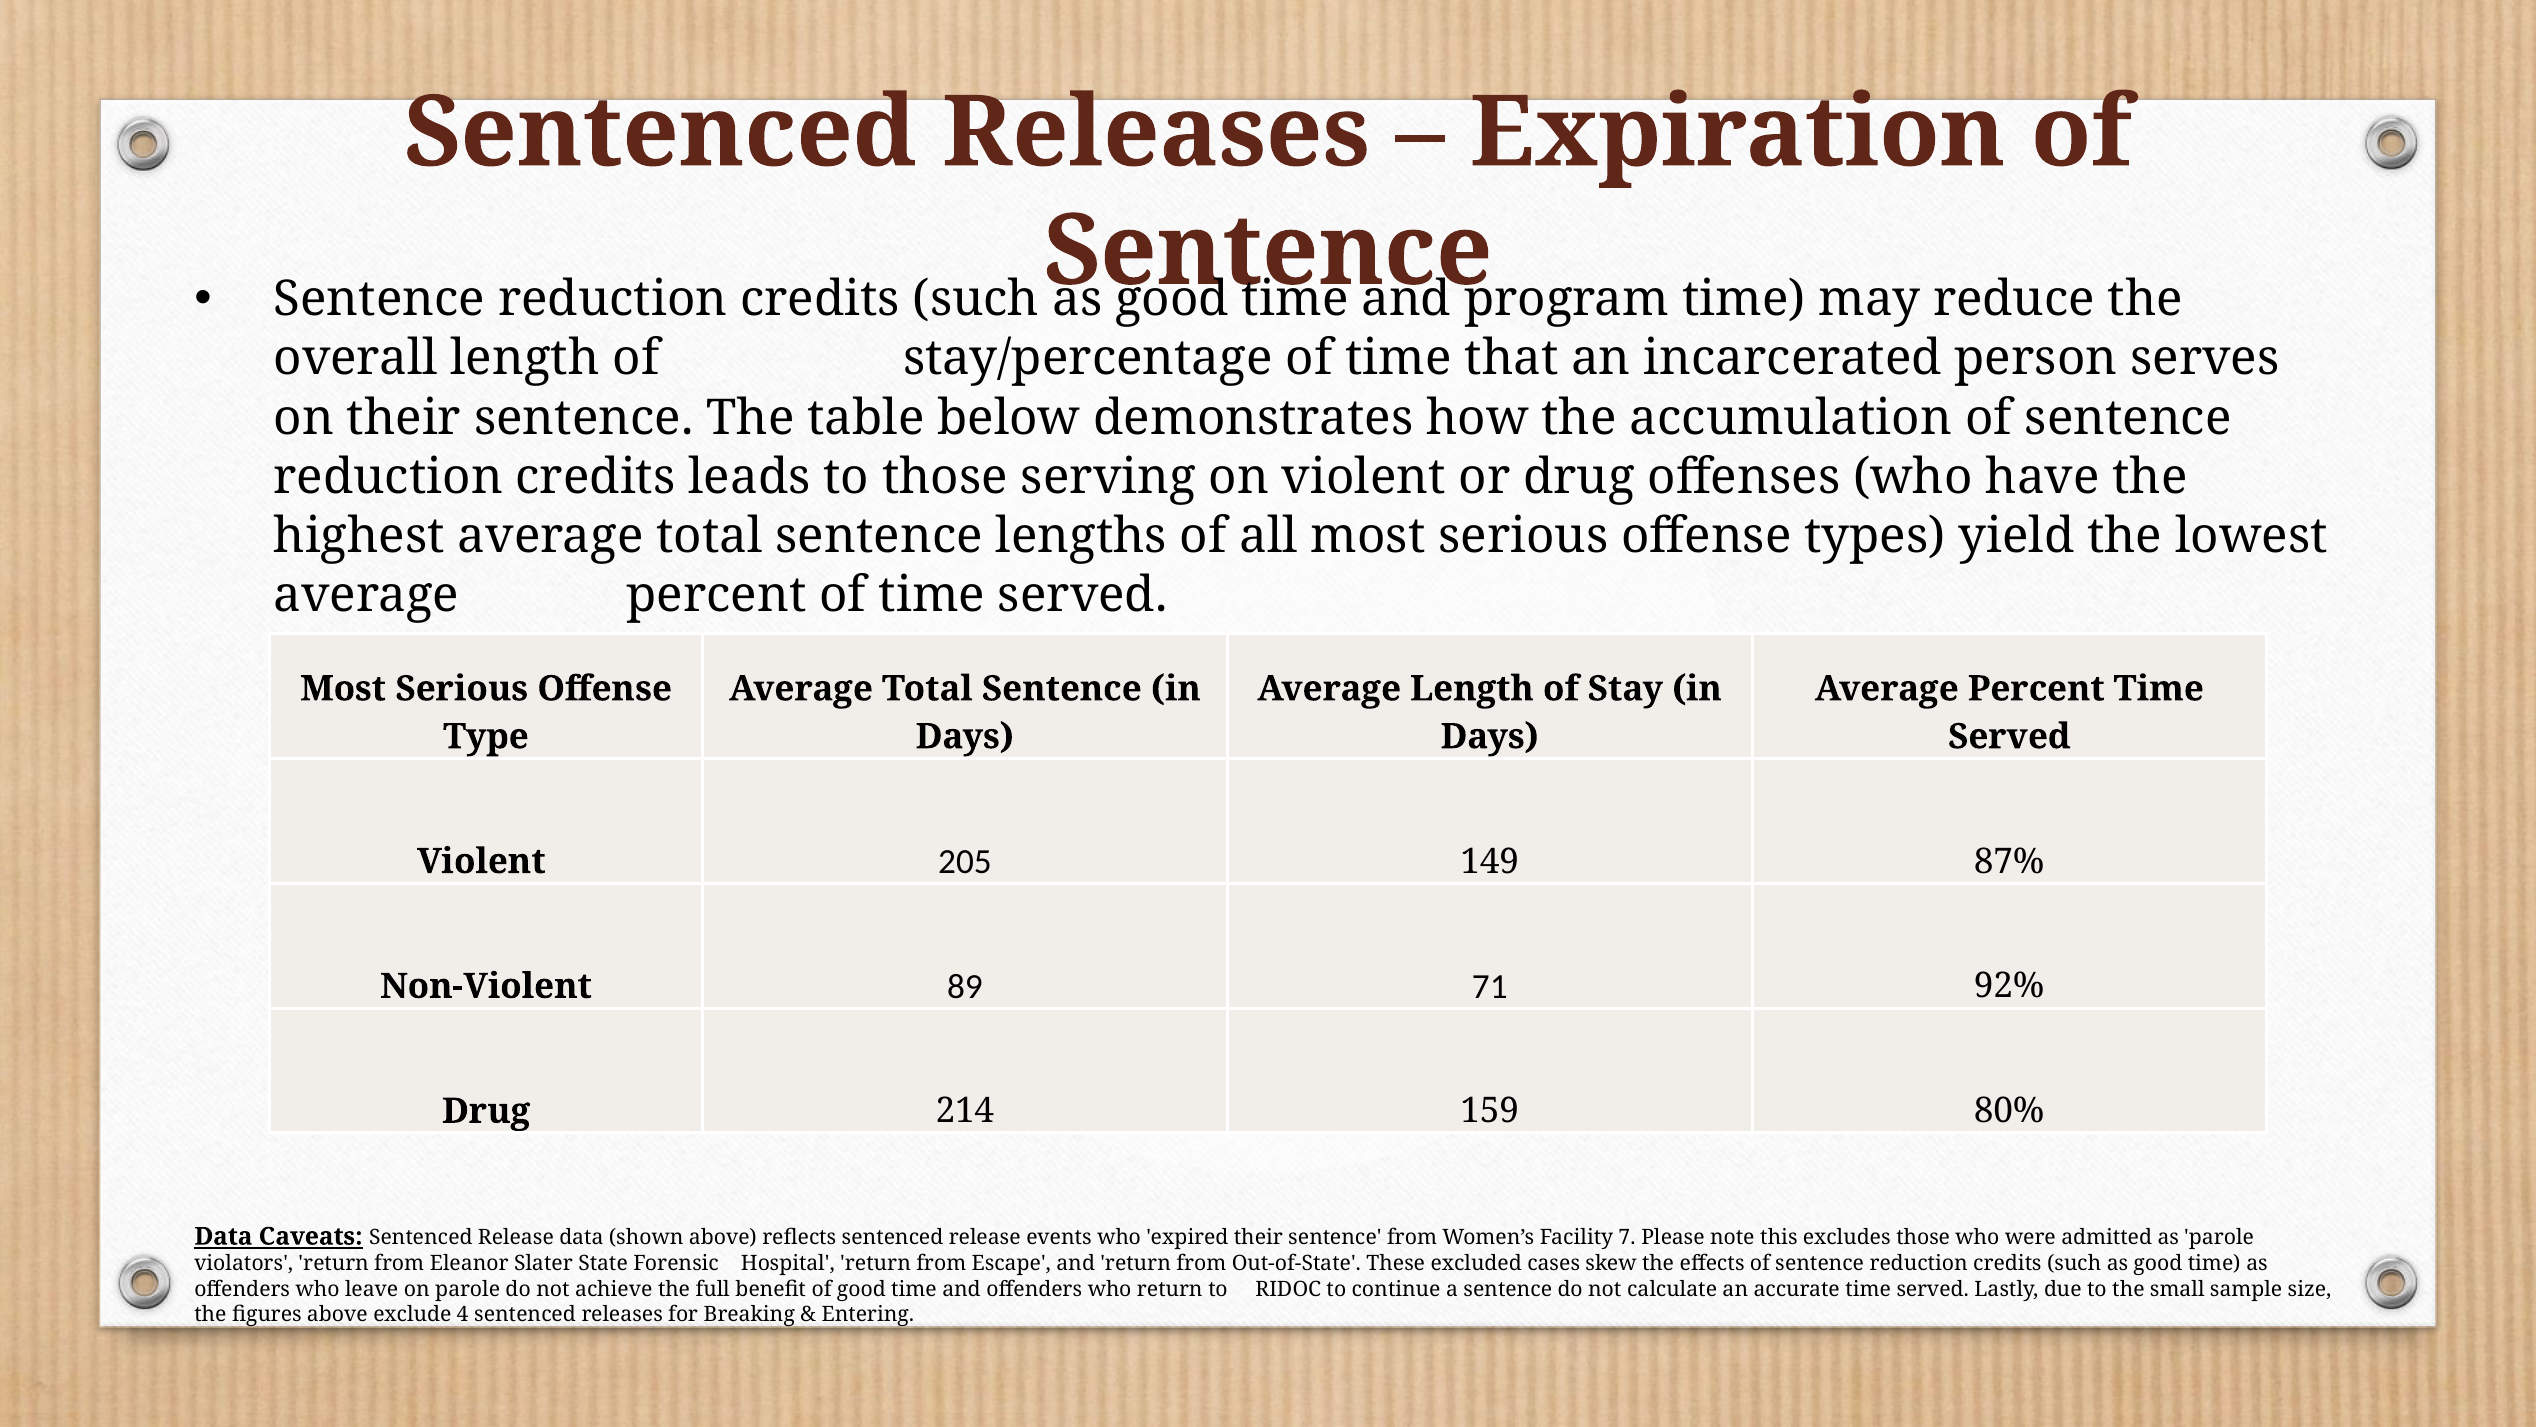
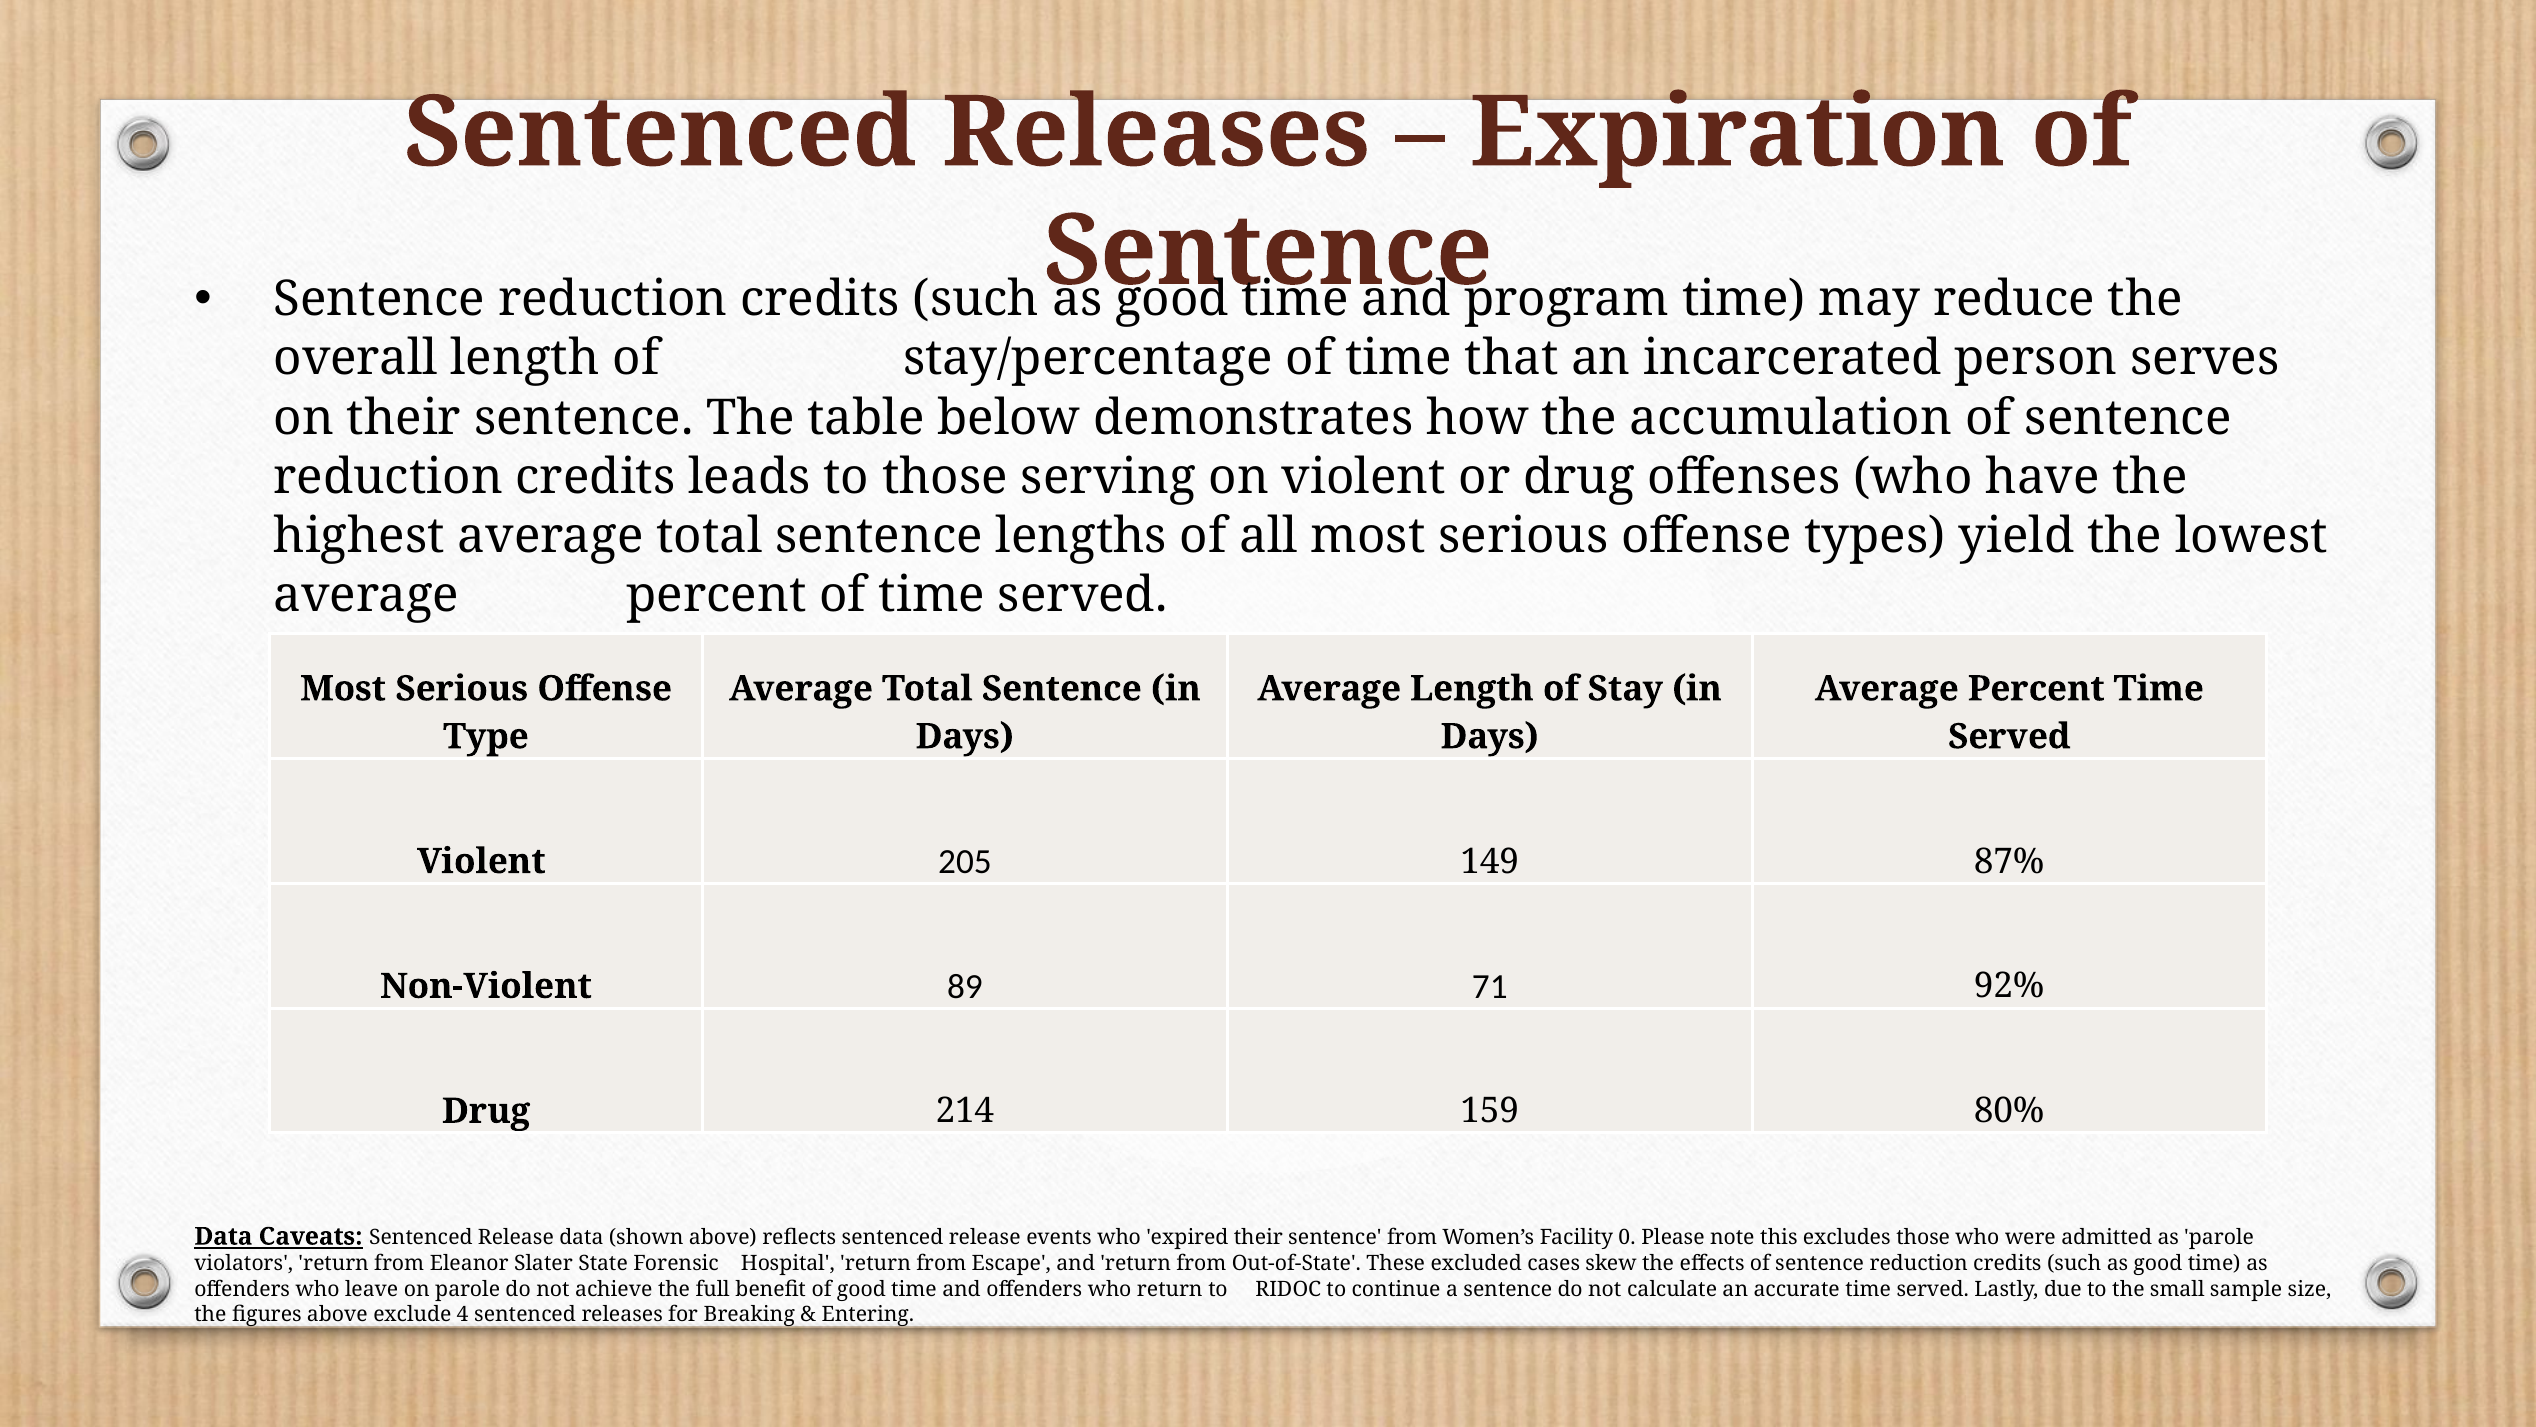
7: 7 -> 0 (1627, 1237)
